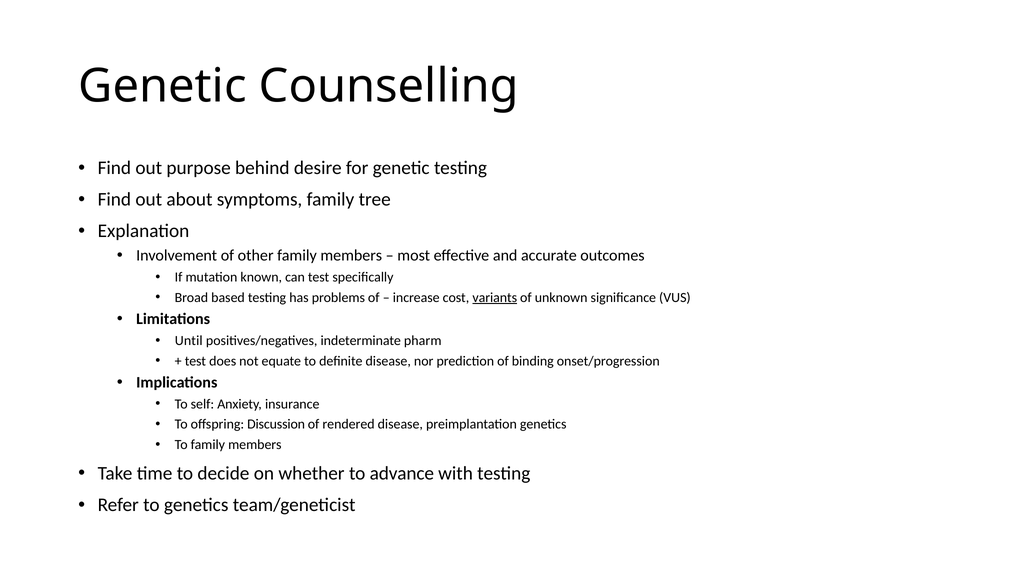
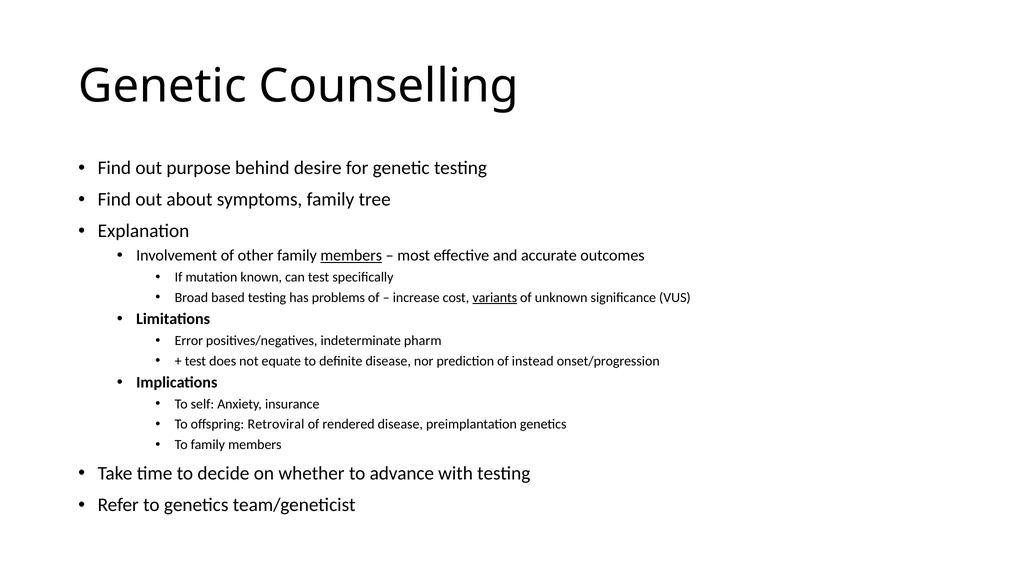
members underline: none -> present (351, 256)
Until: Until -> Error (189, 341)
binding: binding -> instead (533, 361)
Discussion: Discussion -> Retroviral (276, 425)
